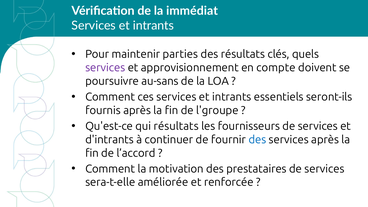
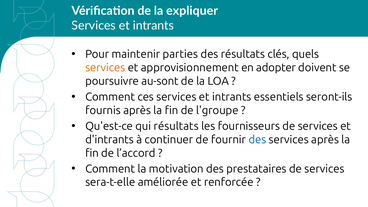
immédiat: immédiat -> expliquer (192, 11)
services colour: purple -> orange (105, 68)
compte: compte -> adopter (276, 68)
au-sans: au-sans -> au-sont (160, 81)
